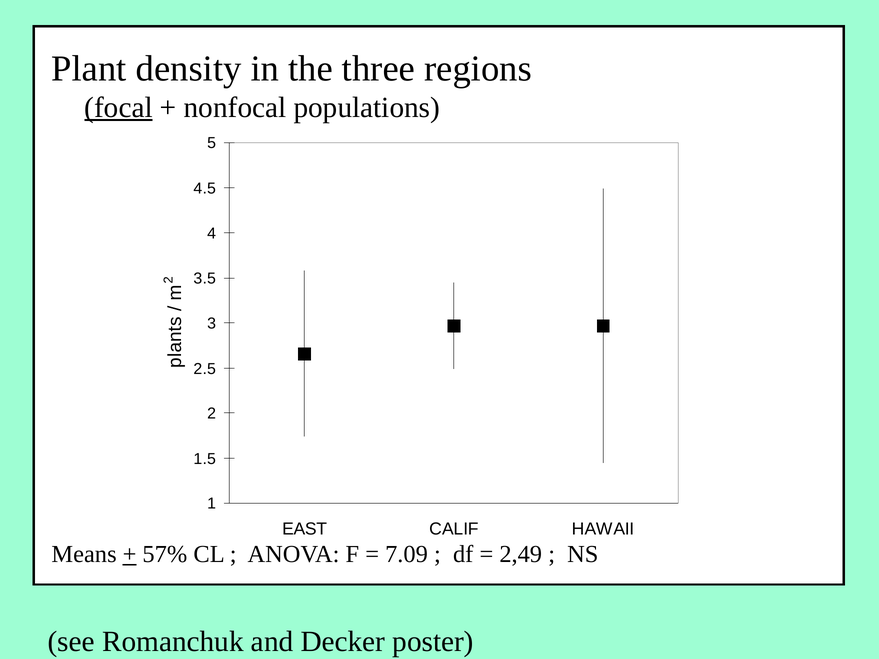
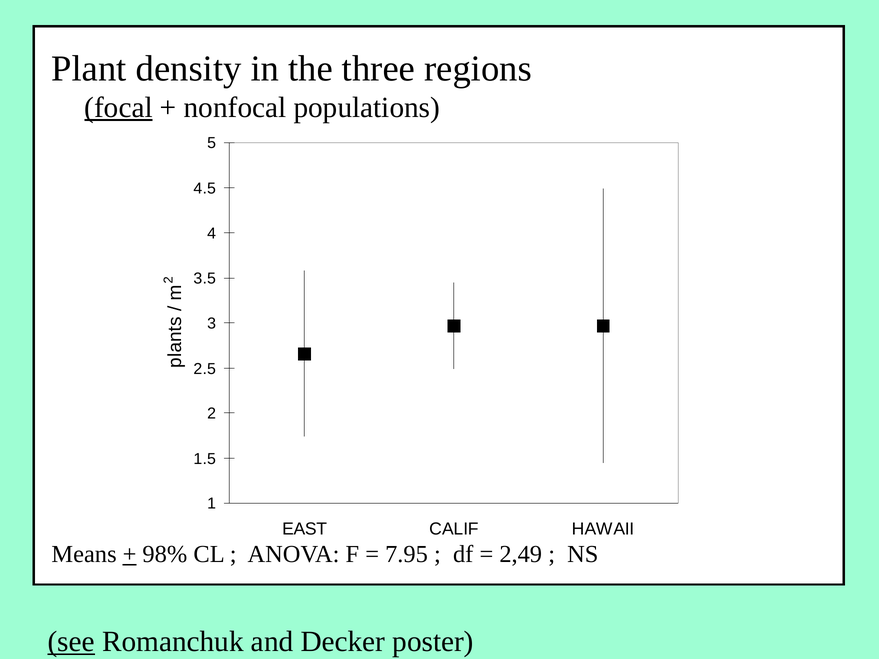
57%: 57% -> 98% (165, 554)
7.09: 7.09 -> 7.95 (407, 554)
see underline: none -> present (71, 642)
